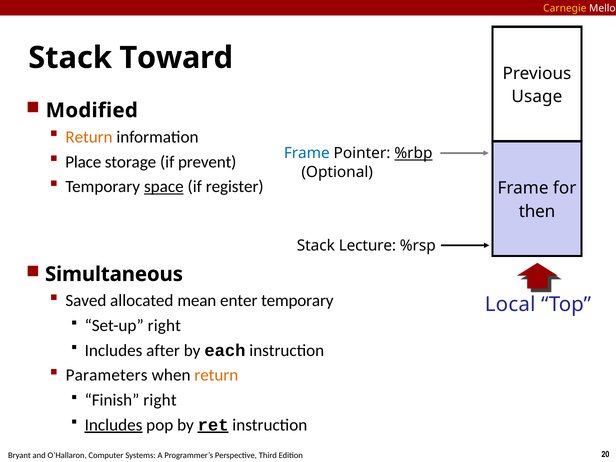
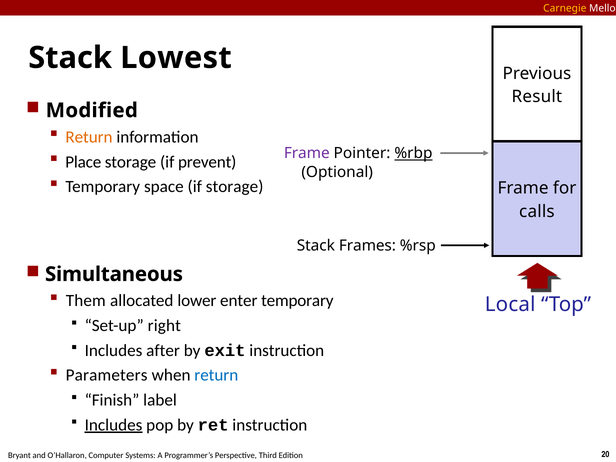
Toward: Toward -> Lowest (176, 58)
Usage: Usage -> Result (537, 97)
Frame colour: blue -> purple (307, 153)
space underline: present -> none (164, 187)
if register: register -> storage (235, 187)
then: then -> calls (537, 211)
Lecture: Lecture -> Frames (367, 245)
Saved: Saved -> Them (86, 301)
mean: mean -> lower (197, 301)
each: each -> exit (225, 350)
return colour: orange -> blue (216, 375)
Finish right: right -> label (160, 400)
ret underline: present -> none (213, 425)
